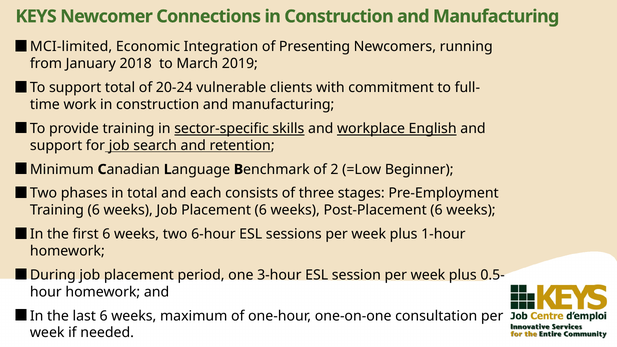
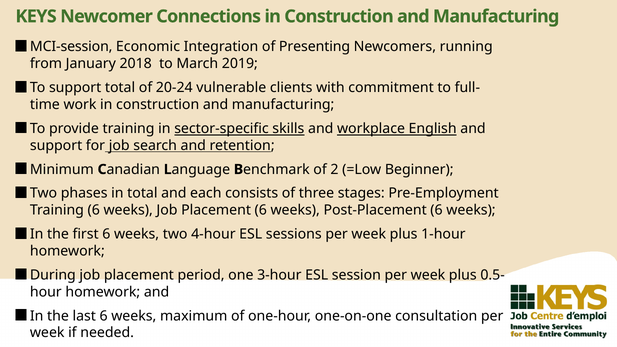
MCI-limited: MCI-limited -> MCI-session (71, 47)
6-hour: 6-hour -> 4-hour (213, 234)
